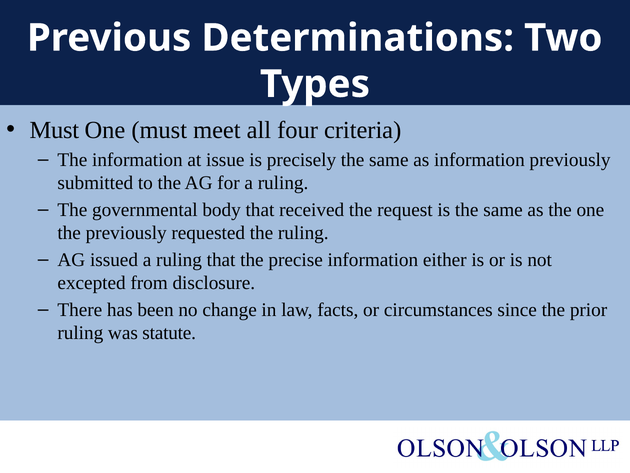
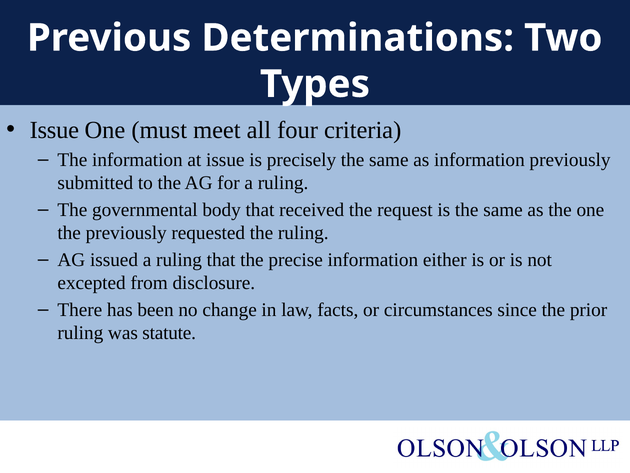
Must: Must -> Issue (54, 130)
